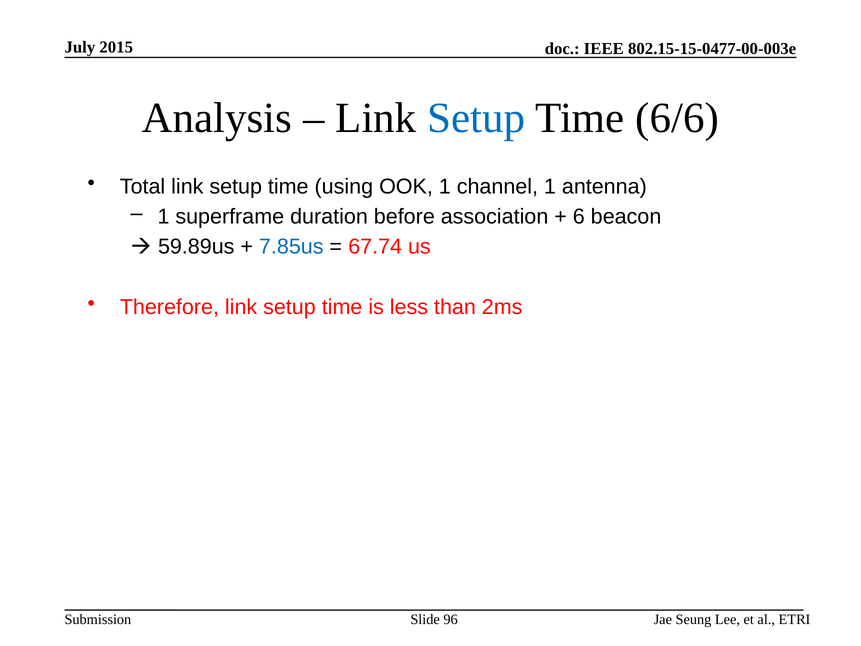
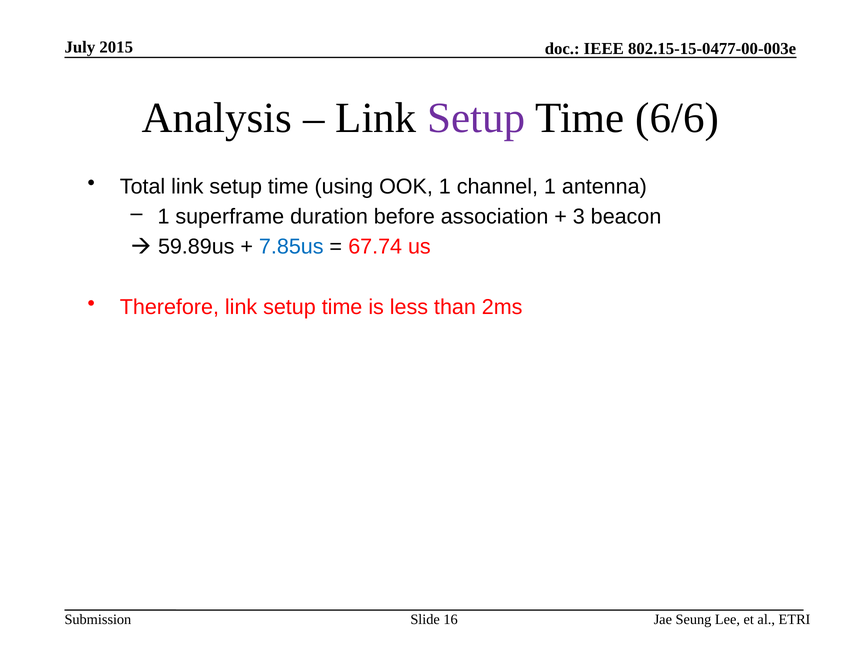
Setup colour: blue -> purple (476, 118)
6: 6 -> 3 (579, 217)
96: 96 -> 16 (451, 619)
